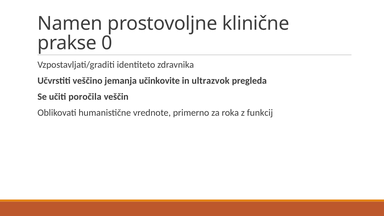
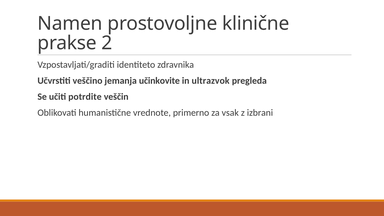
0: 0 -> 2 (107, 43)
poročila: poročila -> potrdite (85, 97)
roka: roka -> vsak (230, 113)
funkcij: funkcij -> izbrani (260, 113)
